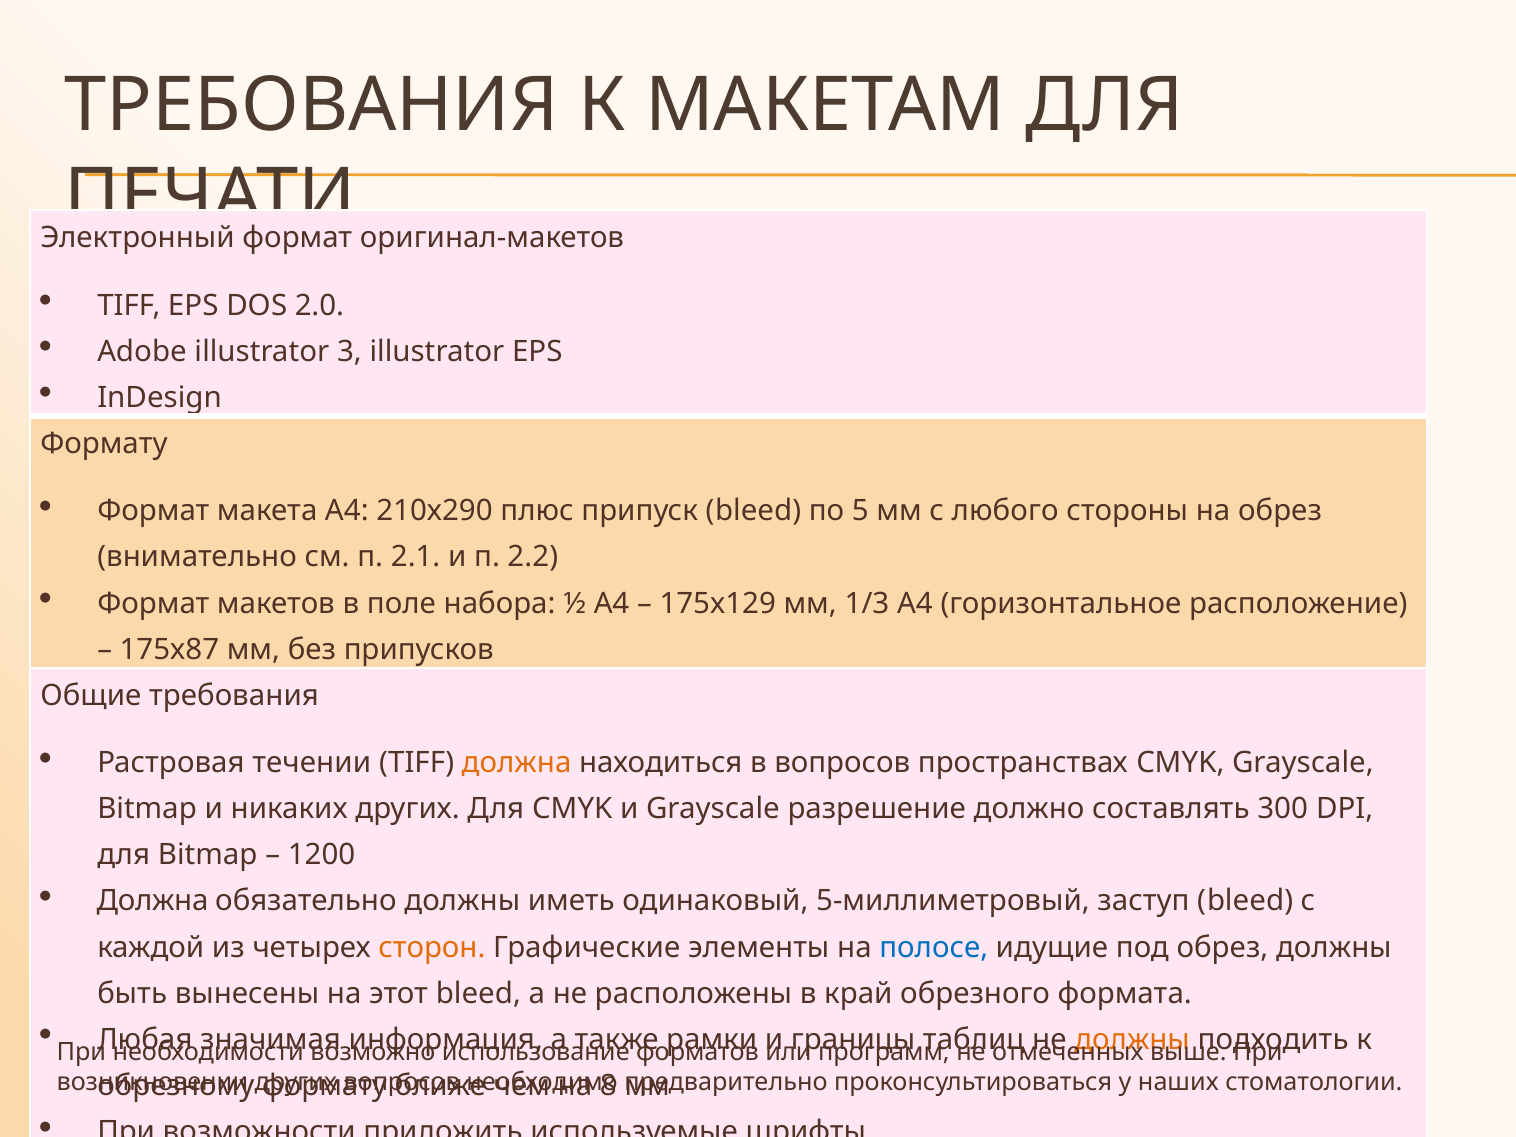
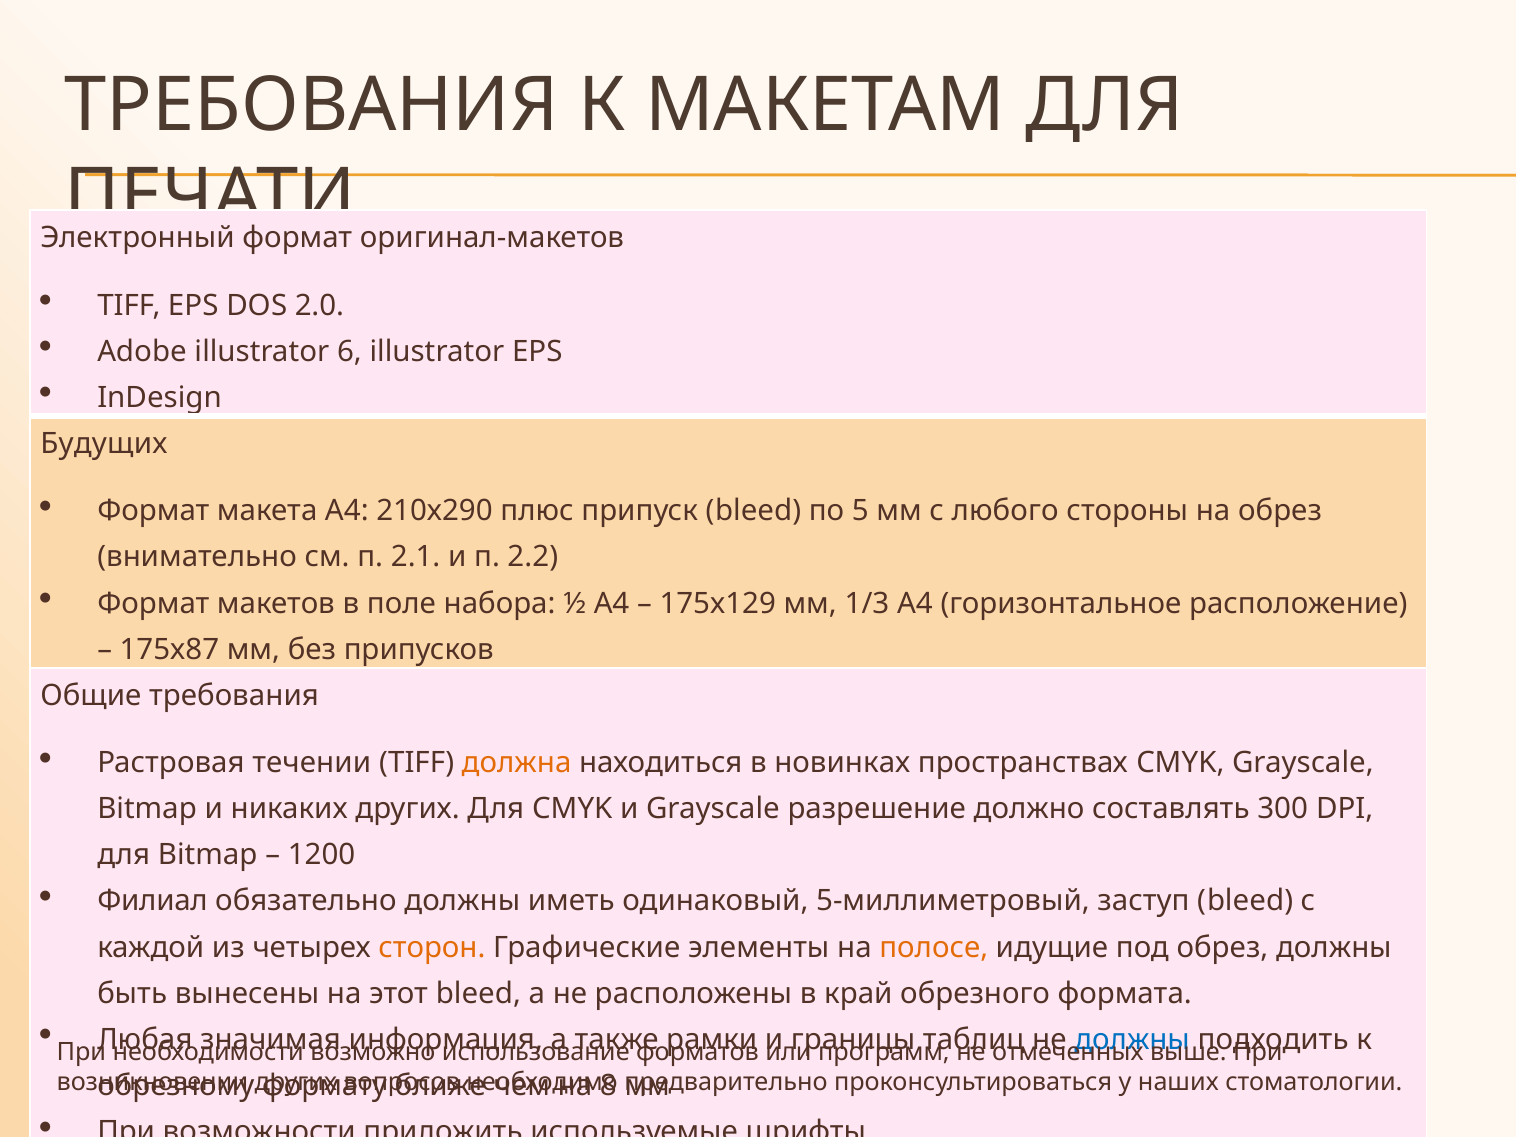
3: 3 -> 6 (349, 351)
Формату: Формату -> Будущих (104, 444)
в вопросов: вопросов -> новинках (842, 763)
Должна: Должна -> Филиал (153, 901)
полосе colour: blue -> orange (934, 947)
должны colour: orange -> blue (1132, 1040)
